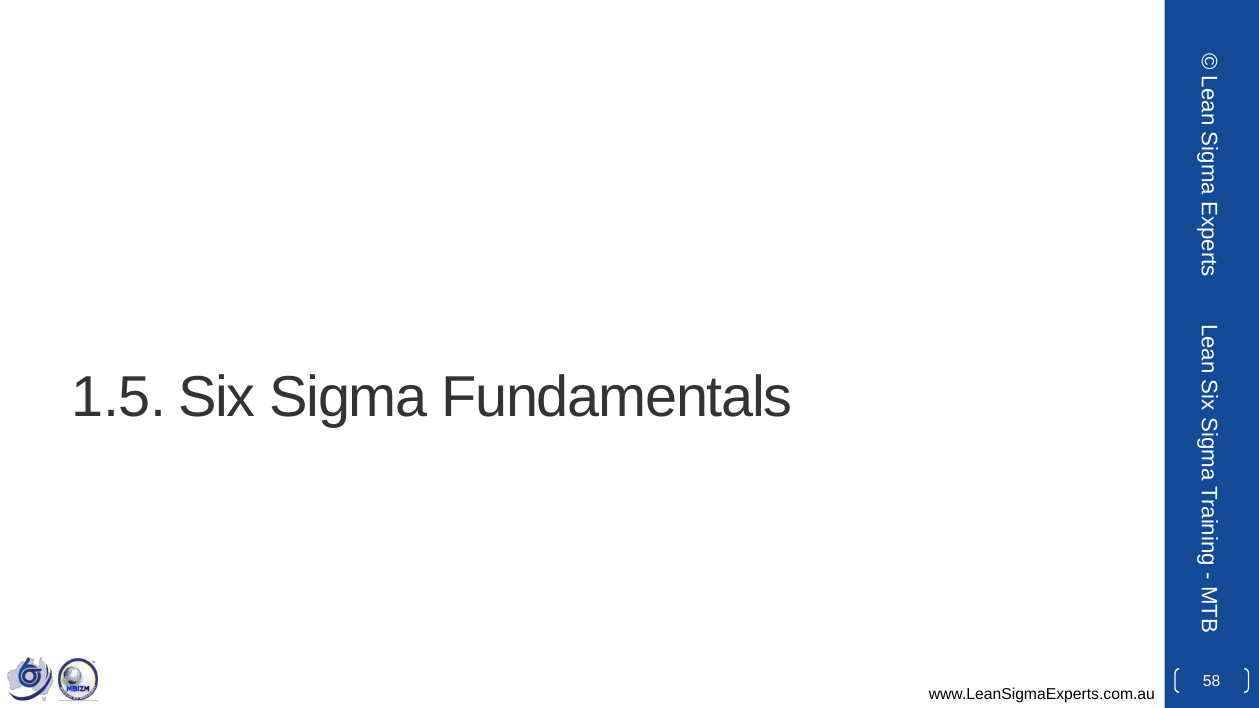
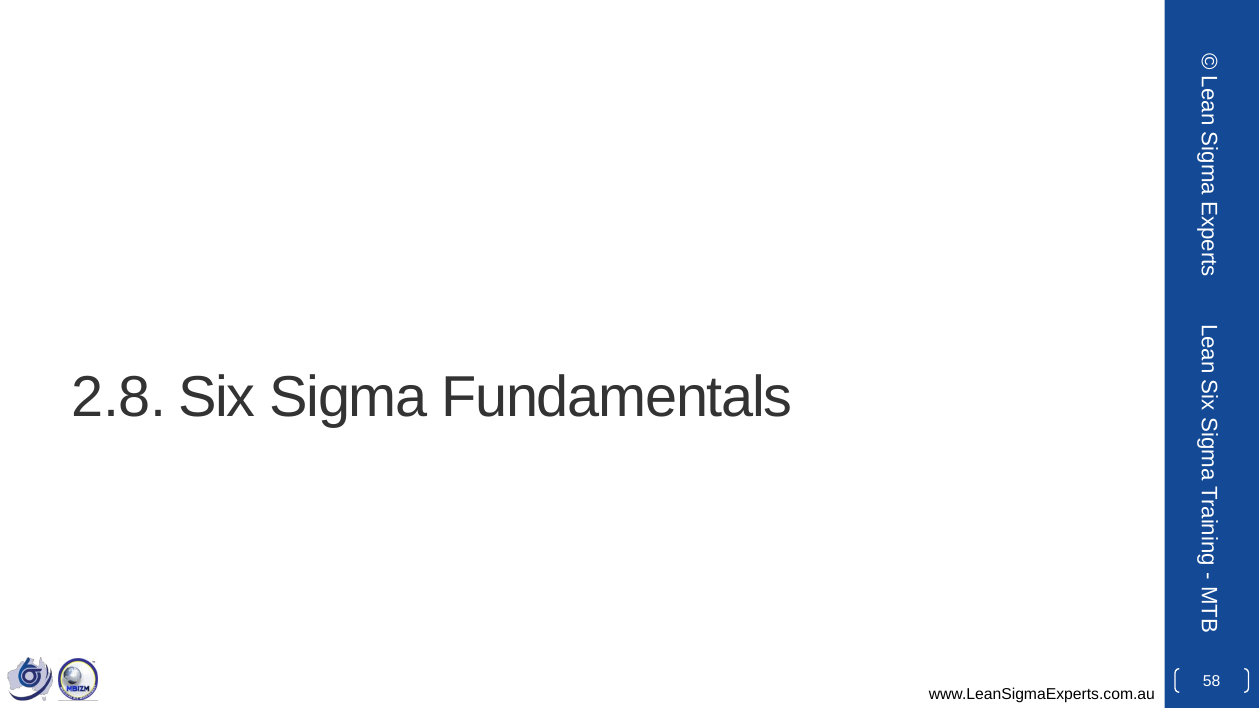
1.5: 1.5 -> 2.8 (119, 398)
